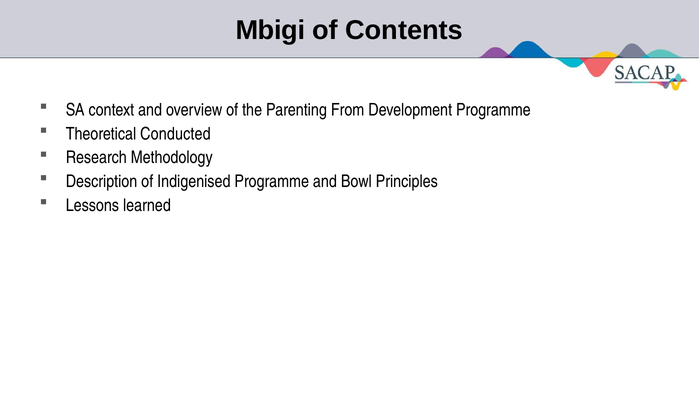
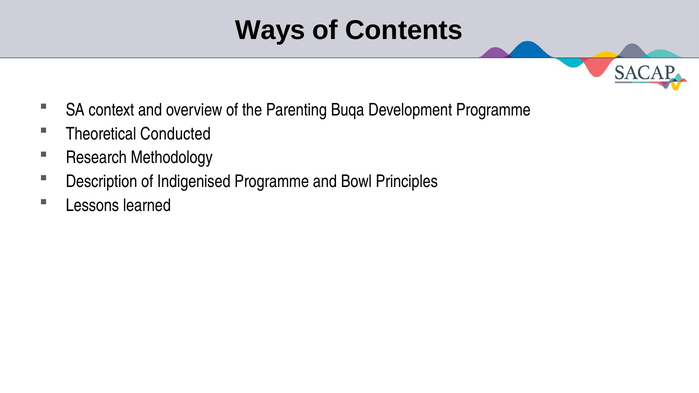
Mbigi: Mbigi -> Ways (270, 31)
From: From -> Buqa (348, 110)
